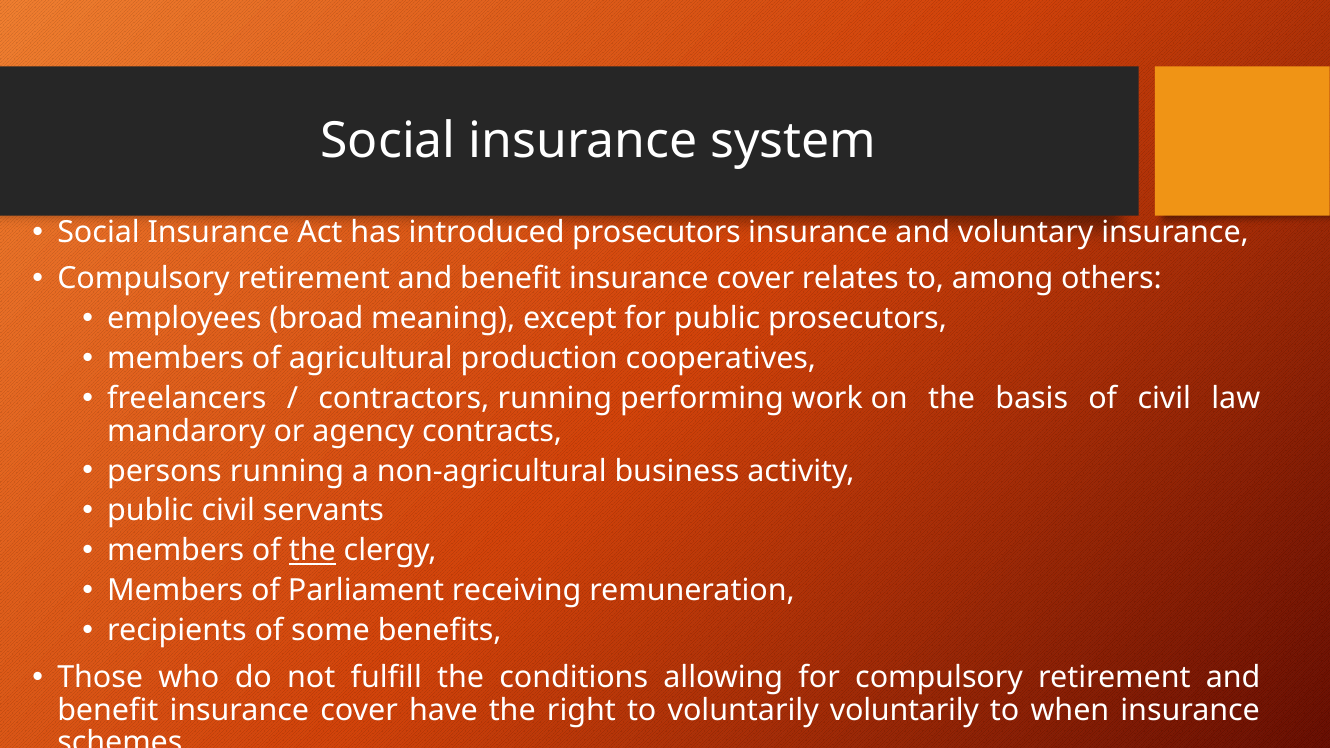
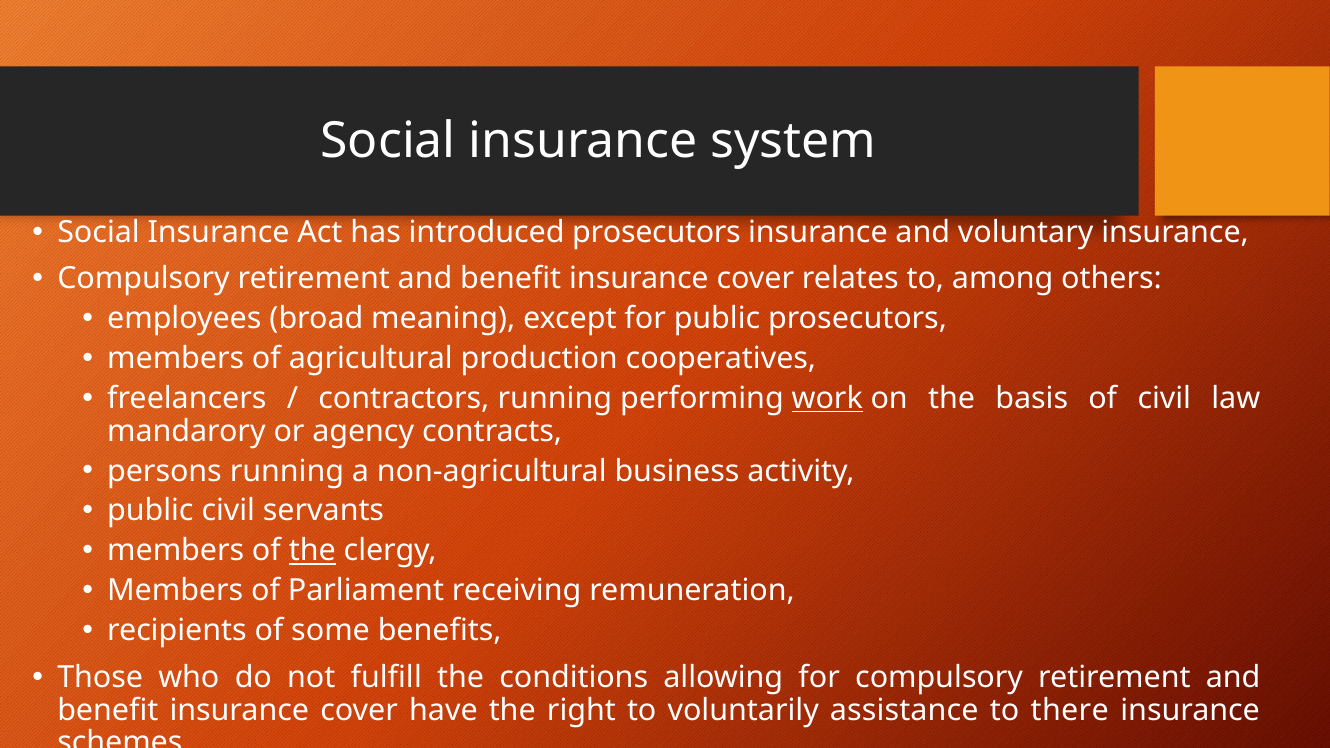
work underline: none -> present (827, 398)
voluntarily voluntarily: voluntarily -> assistance (904, 710)
when: when -> there (1070, 710)
